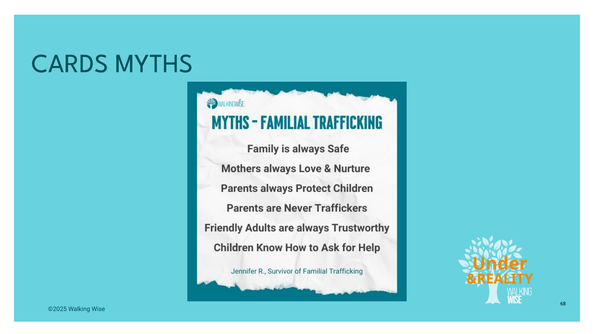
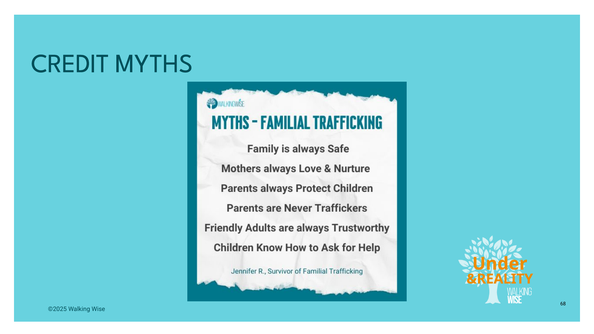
CARDS: CARDS -> CREDIT (70, 64)
